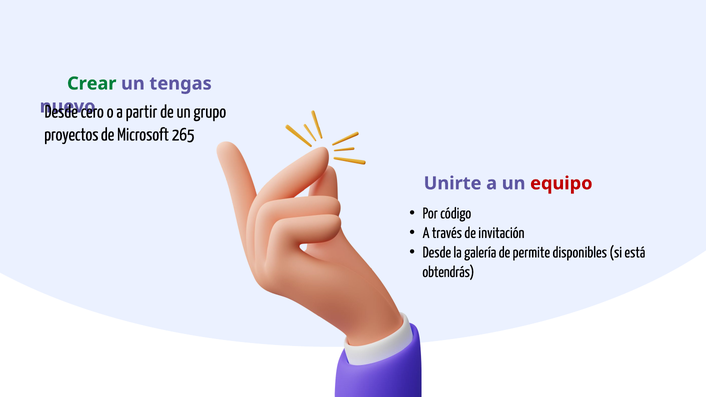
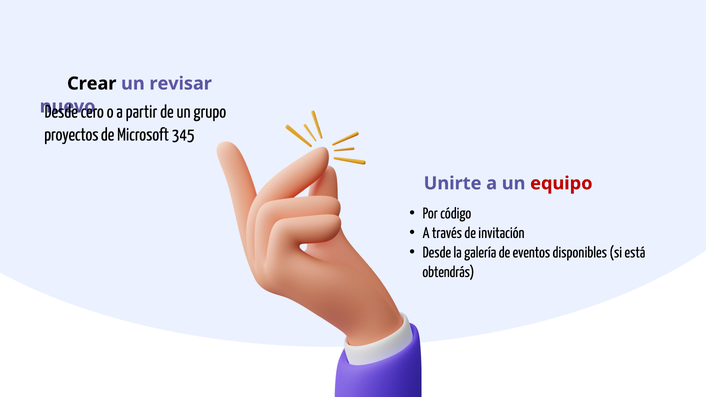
Crear colour: green -> black (92, 84)
tengas: tengas -> revisar (181, 84)
265: 265 -> 345 (183, 135)
permite: permite -> eventos (531, 252)
